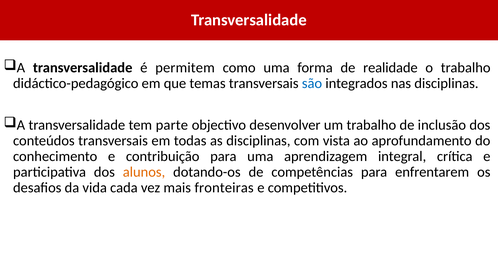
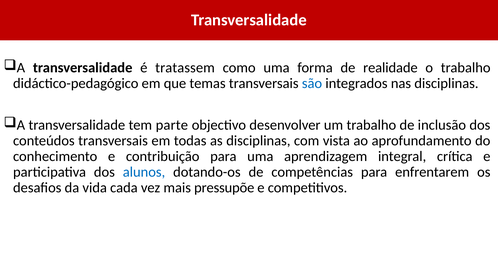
permitem: permitem -> tratassem (185, 68)
alunos colour: orange -> blue (144, 172)
fronteiras: fronteiras -> pressupõe (224, 188)
